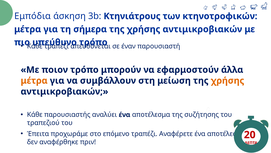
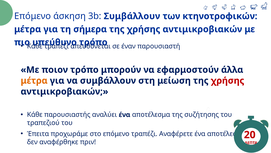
Εμπόδια: Εμπόδια -> Επόμενο (33, 16)
3b Κτηνιάτρους: Κτηνιάτρους -> Συμβάλλουν (132, 16)
χρήσης colour: orange -> red (228, 80)
